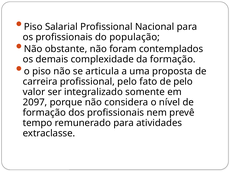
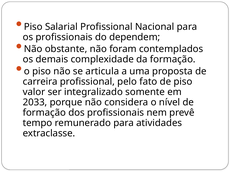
população: população -> dependem (135, 37)
de pelo: pelo -> piso (183, 82)
2097: 2097 -> 2033 (35, 103)
